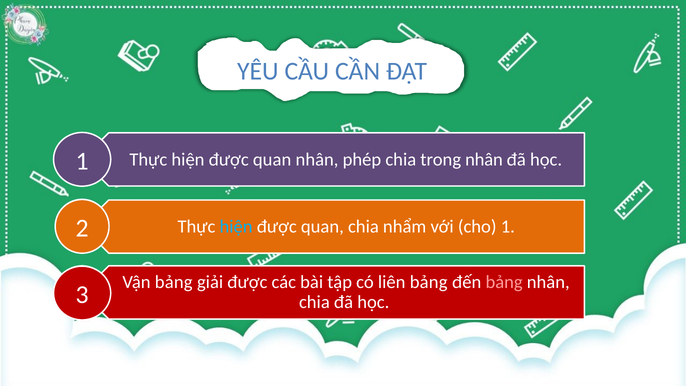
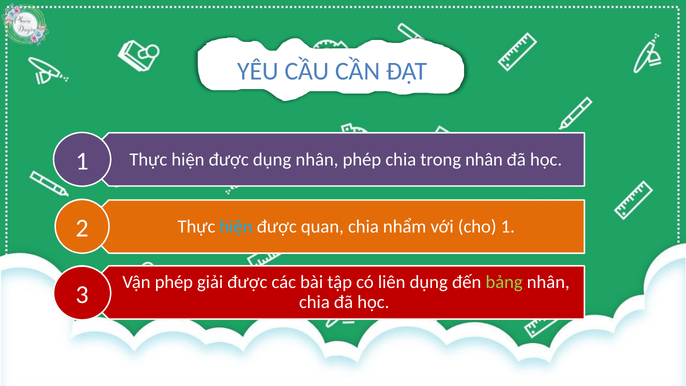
quan: quan -> dụng (272, 160)
Vận bảng: bảng -> phép (174, 282)
liên bảng: bảng -> dụng (429, 282)
bảng colour: pink -> light green (504, 282)
